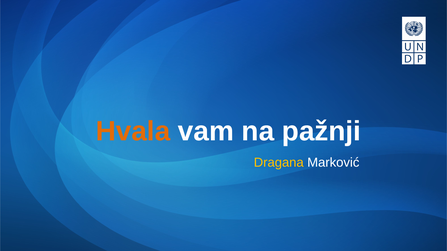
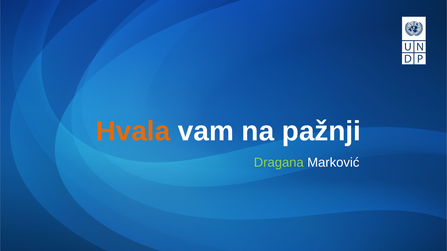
Dragana colour: yellow -> light green (279, 163)
